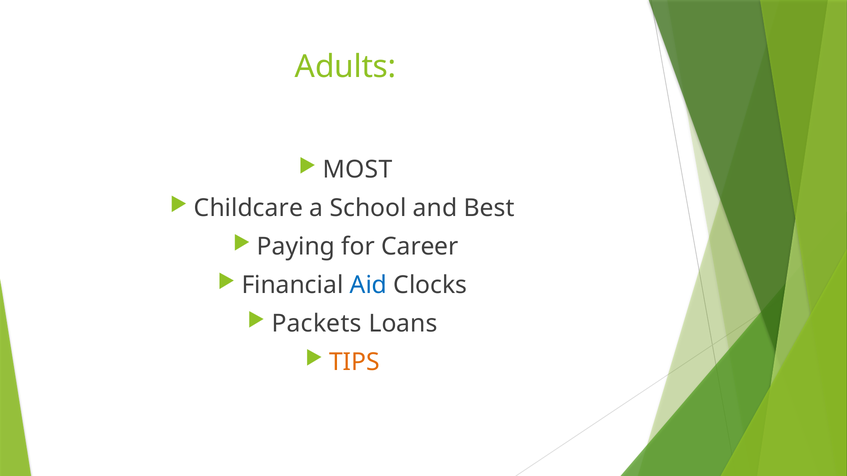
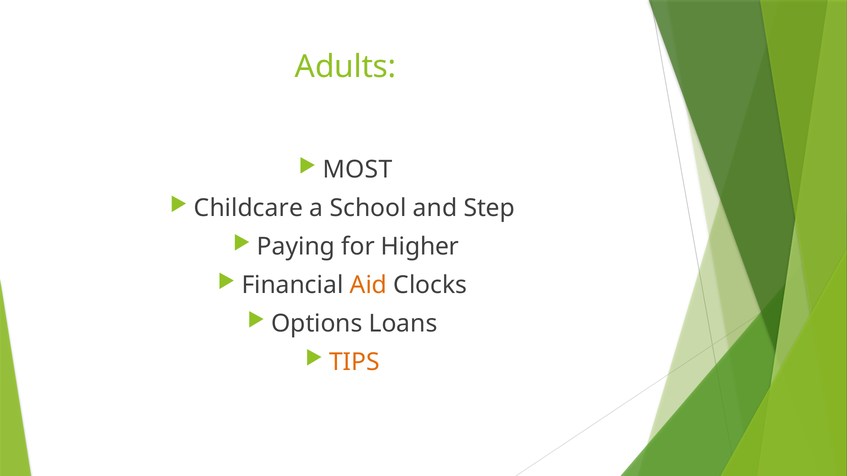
Best: Best -> Step (489, 208)
Career: Career -> Higher (420, 247)
Aid colour: blue -> orange (368, 285)
Packets: Packets -> Options (317, 324)
